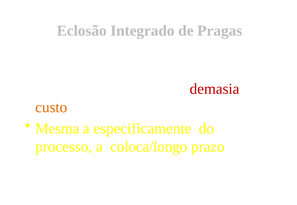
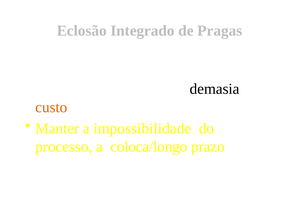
demasia colour: red -> black (215, 89)
Mesma: Mesma -> Manter (57, 129)
especificamente: especificamente -> impossibilidade (142, 129)
